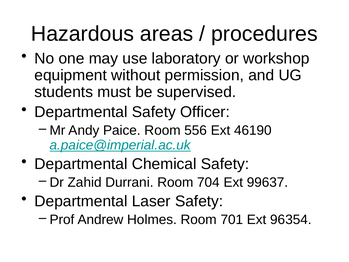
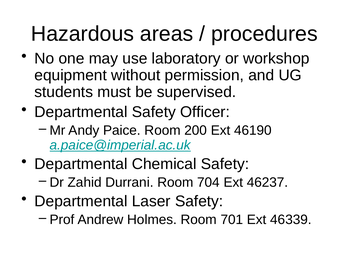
556: 556 -> 200 (196, 130)
99637: 99637 -> 46237 (268, 182)
96354: 96354 -> 46339 (291, 219)
